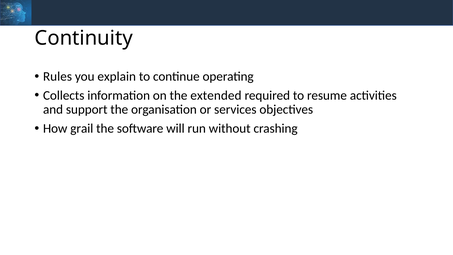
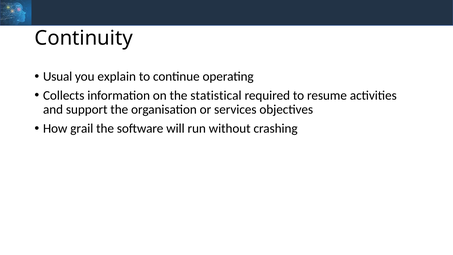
Rules: Rules -> Usual (58, 77)
extended: extended -> statistical (216, 95)
